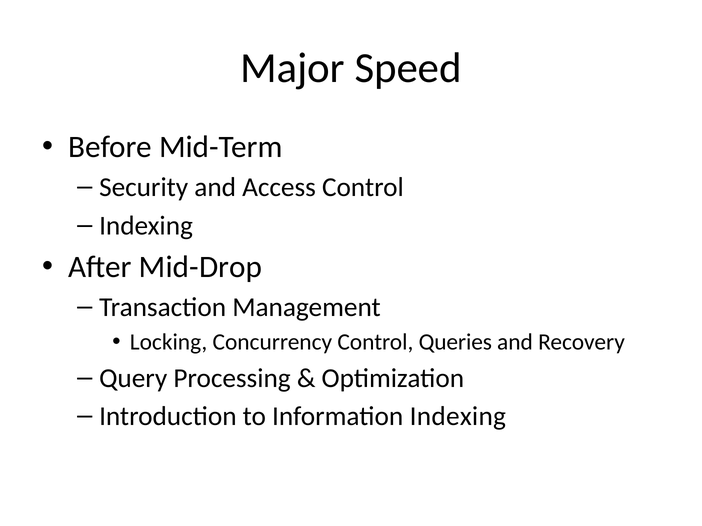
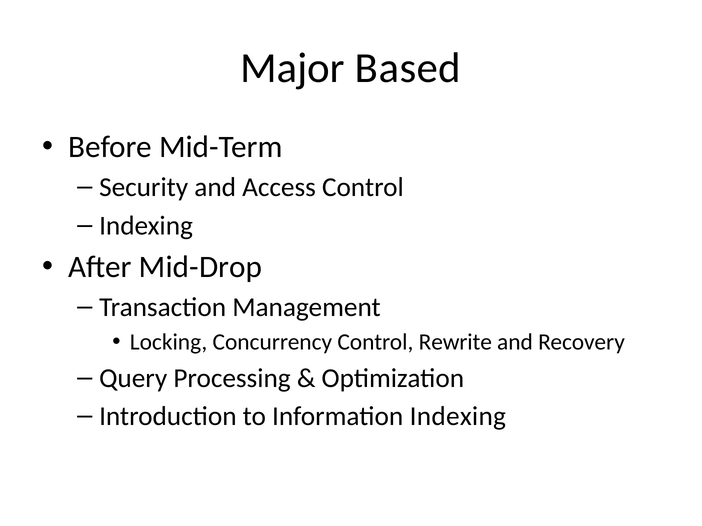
Speed: Speed -> Based (408, 68)
Queries: Queries -> Rewrite (455, 342)
